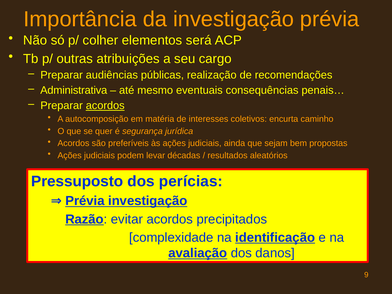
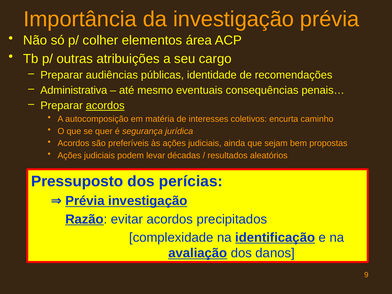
será: será -> área (199, 40)
realização: realização -> identidade (212, 75)
